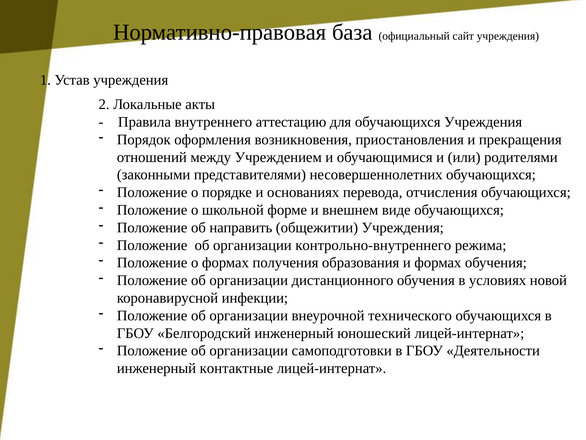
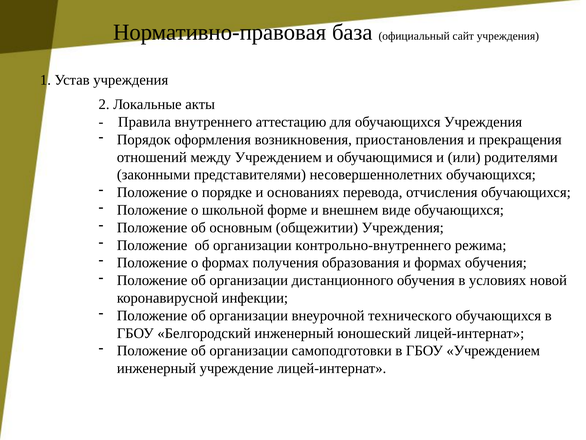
направить: направить -> основным (241, 227)
ГБОУ Деятельности: Деятельности -> Учреждением (493, 350)
контактные: контактные -> учреждение (237, 368)
